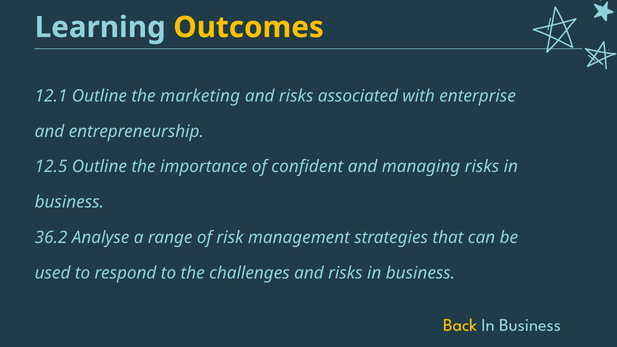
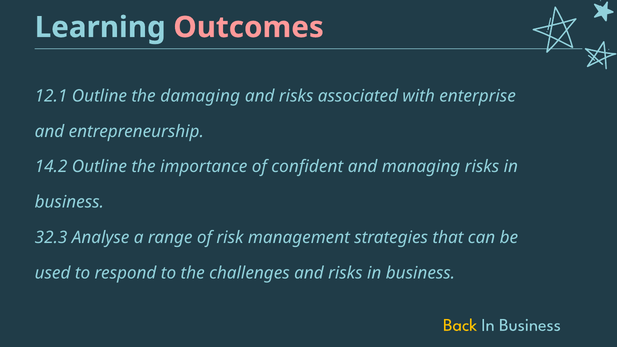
Outcomes colour: yellow -> pink (249, 27)
marketing: marketing -> damaging (200, 96)
12.5: 12.5 -> 14.2 (51, 167)
36.2: 36.2 -> 32.3 (51, 238)
